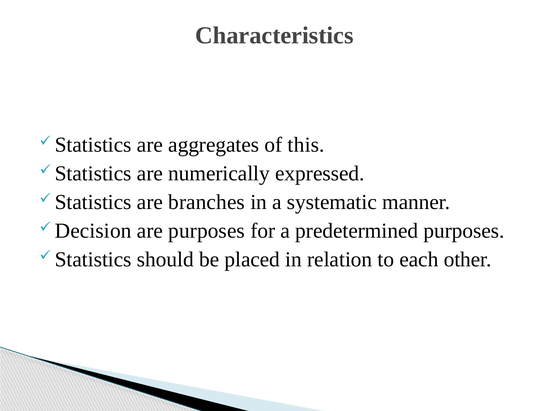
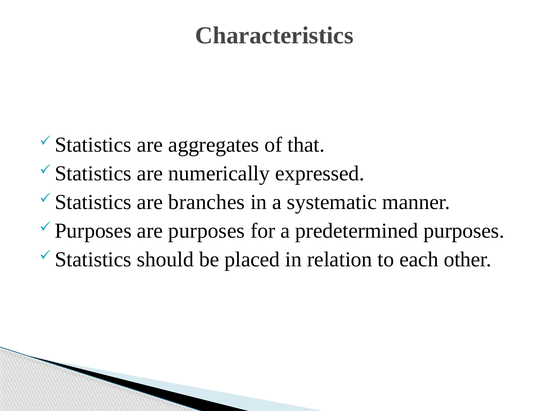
this: this -> that (306, 145)
Decision: Decision -> Purposes (93, 231)
